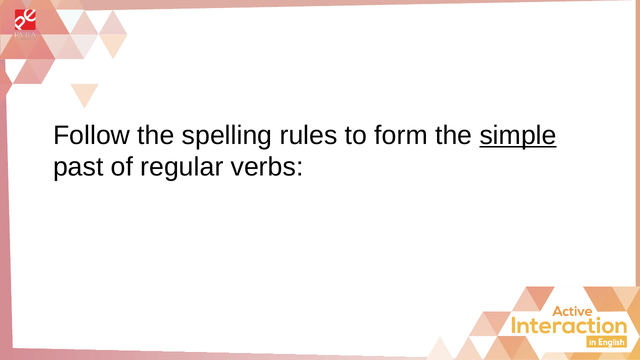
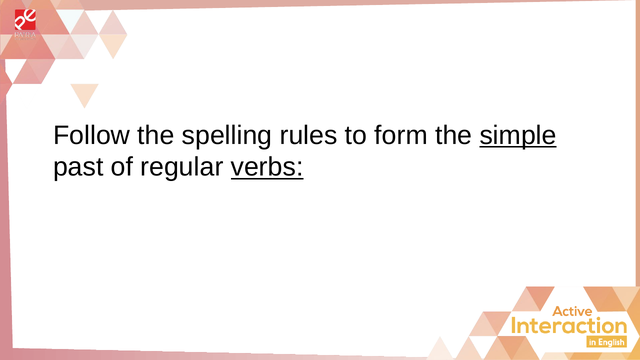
verbs underline: none -> present (267, 167)
